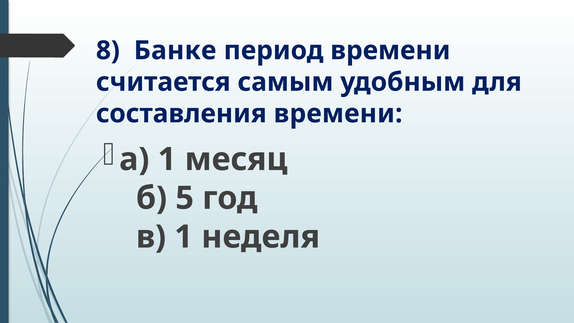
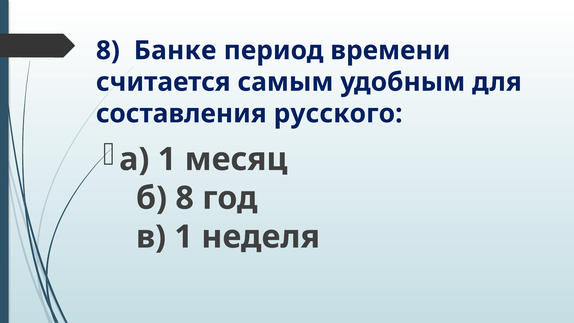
составления времени: времени -> русского (338, 114)
б 5: 5 -> 8 (185, 198)
